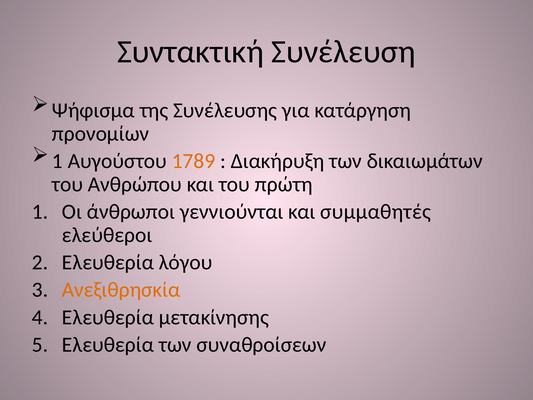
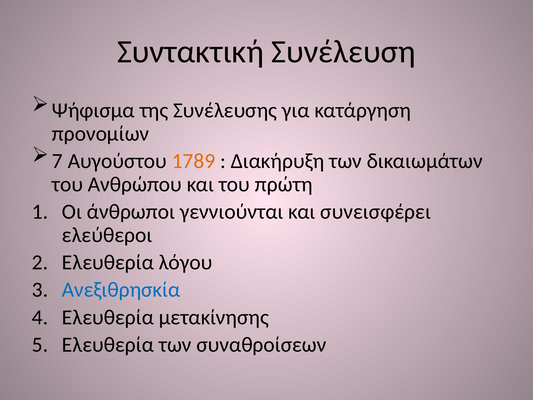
1: 1 -> 7 (57, 161)
συμμαθητές: συμμαθητές -> συνεισφέρει (376, 212)
Ανεξιθρησκία colour: orange -> blue (121, 290)
